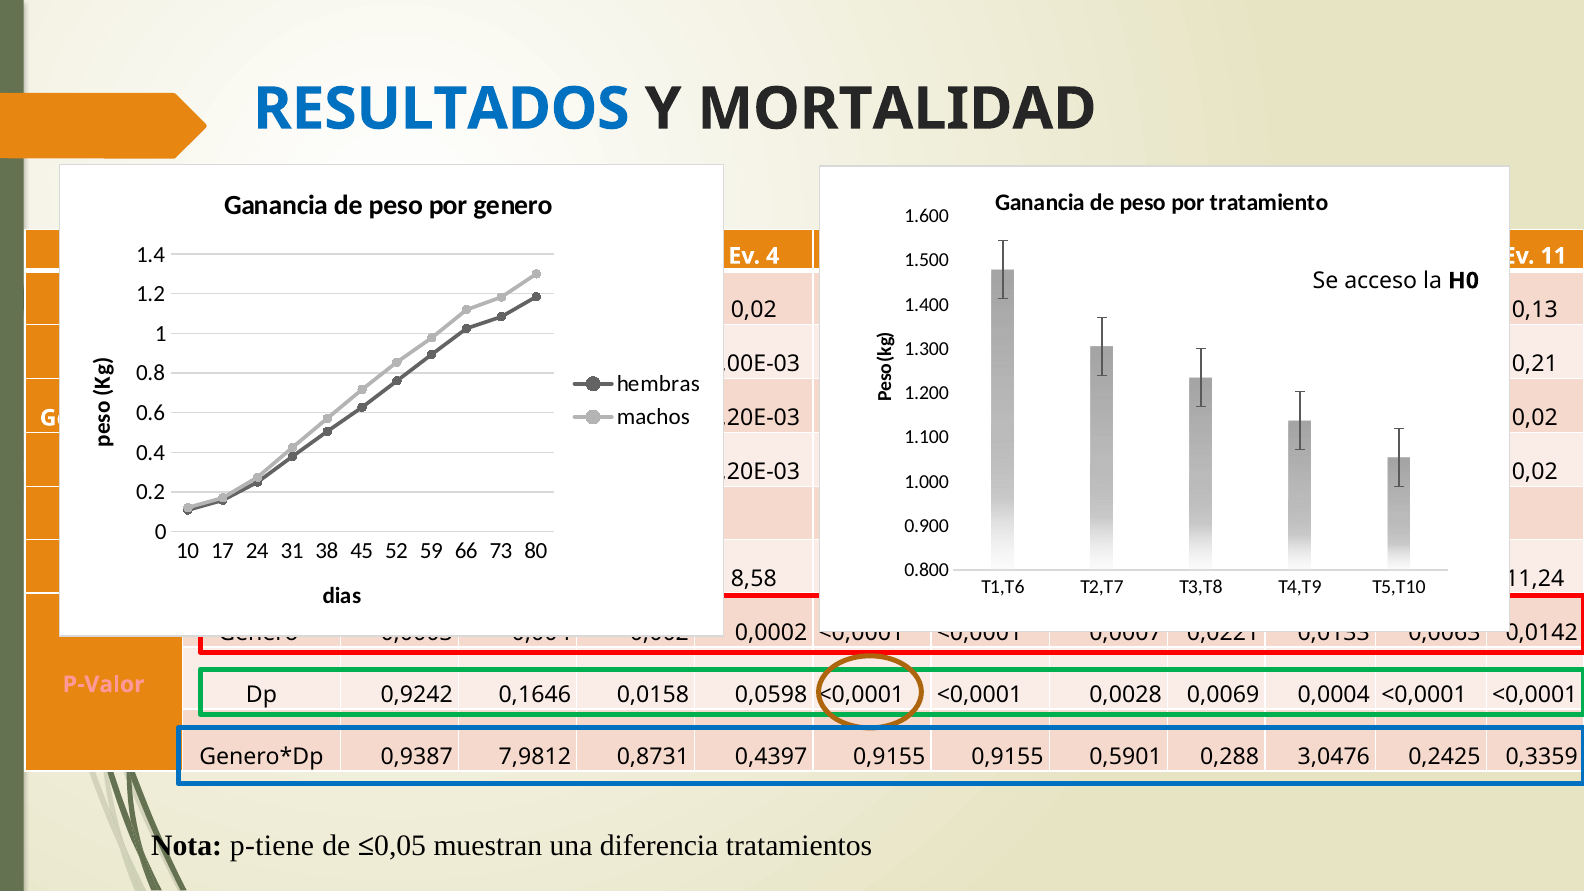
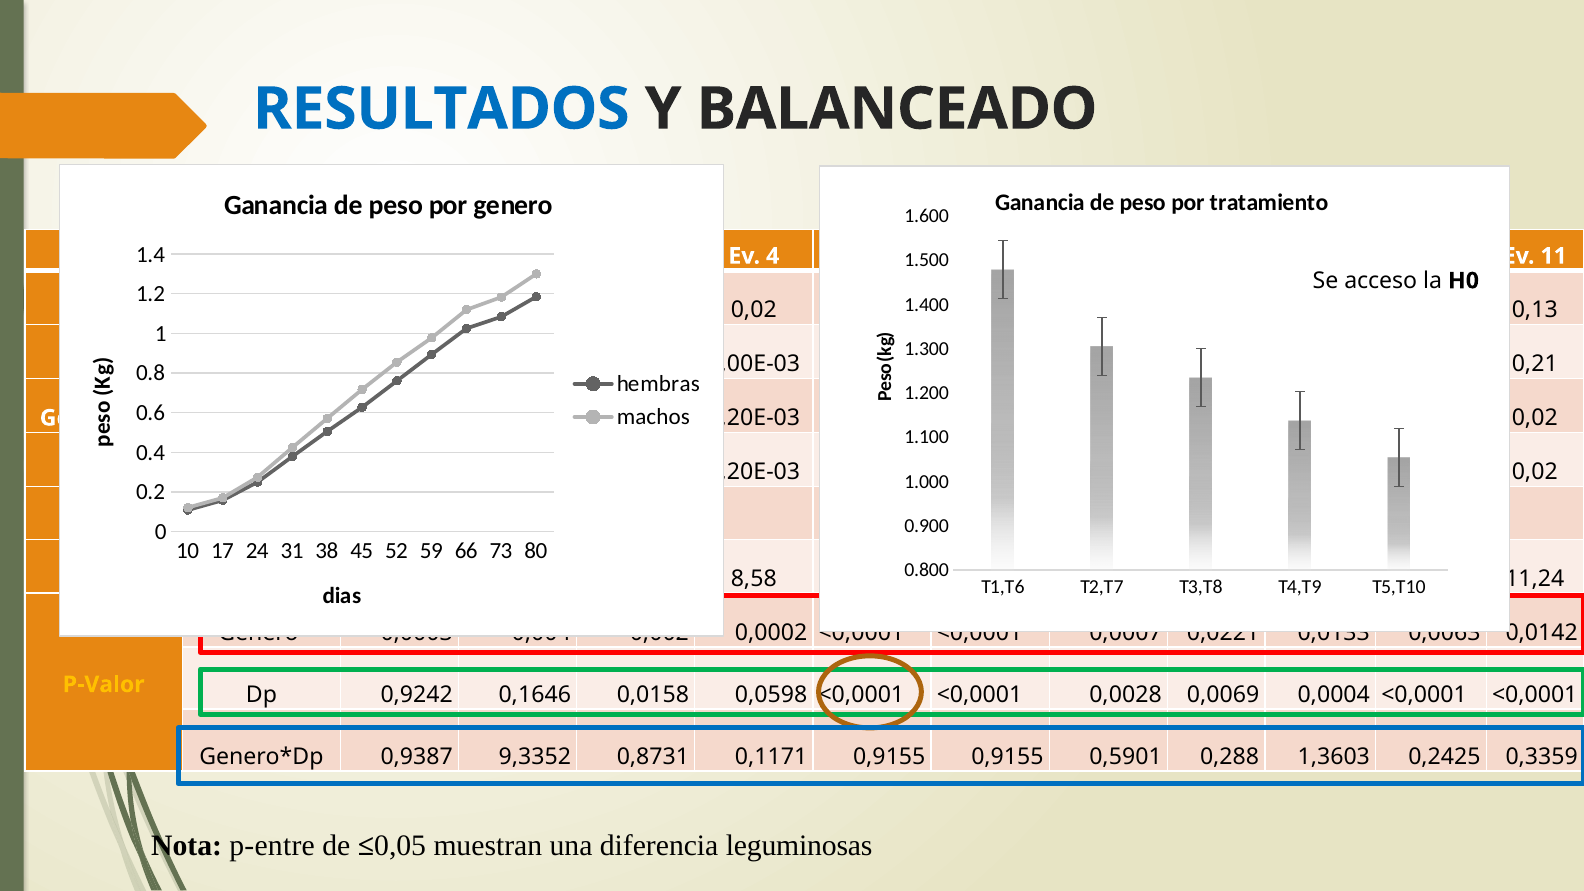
MORTALIDAD: MORTALIDAD -> BALANCEADO (897, 109)
P-Valor colour: pink -> yellow (104, 684)
7,9812: 7,9812 -> 9,3352 (535, 757)
0,4397: 0,4397 -> 0,1171 (771, 757)
3,0476: 3,0476 -> 1,3603 (1334, 757)
p-tiene: p-tiene -> p-entre (272, 846)
tratamientos: tratamientos -> leguminosas (799, 846)
